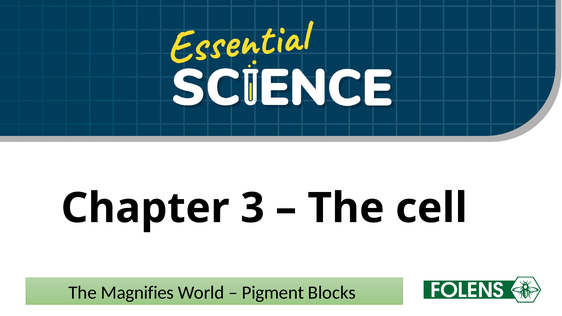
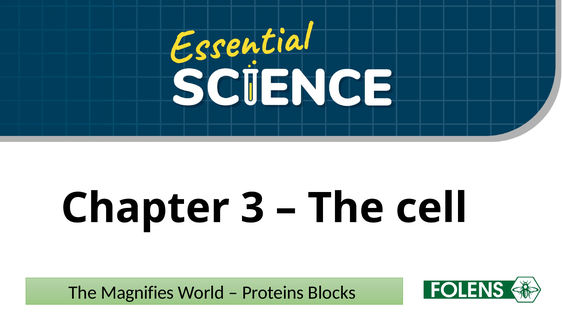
Pigment: Pigment -> Proteins (273, 293)
